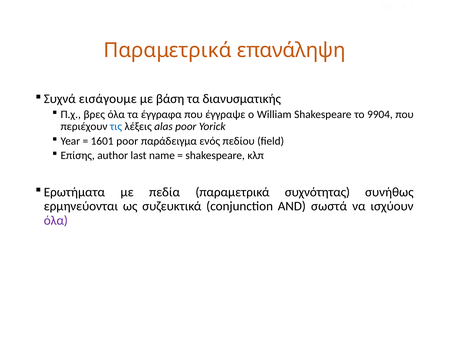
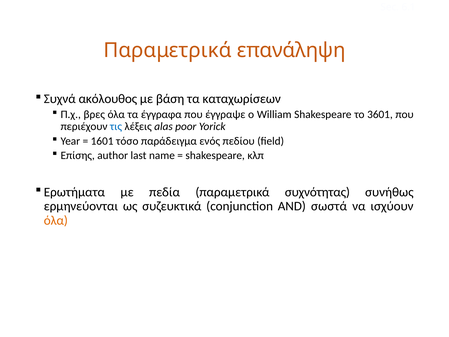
εισάγουμε: εισάγουμε -> ακόλουθος (108, 99)
διανυσματικής: διανυσματικής -> καταχωρίσεων (242, 99)
9904: 9904 -> 3601 (380, 114)
1601 poor: poor -> τόσο (127, 141)
όλα colour: purple -> orange (56, 220)
